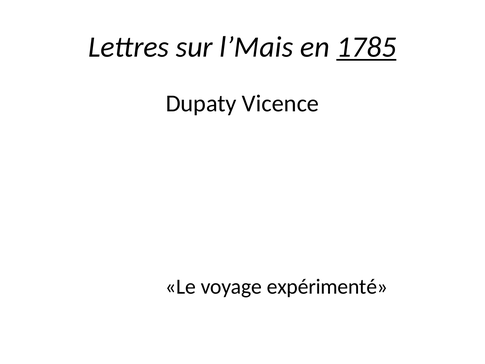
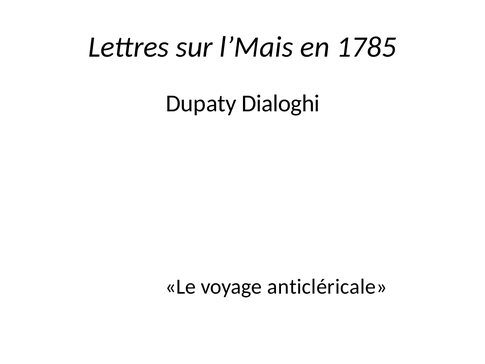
1785 underline: present -> none (366, 47)
Vicence: Vicence -> Dialoghi (281, 104)
expérimenté: expérimenté -> anticléricale (327, 287)
